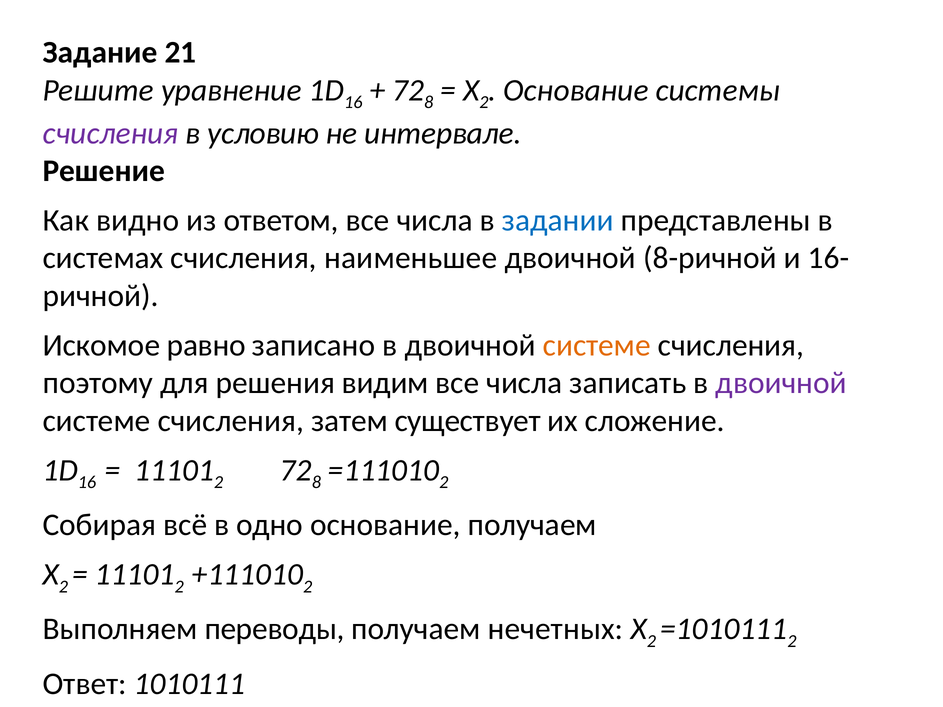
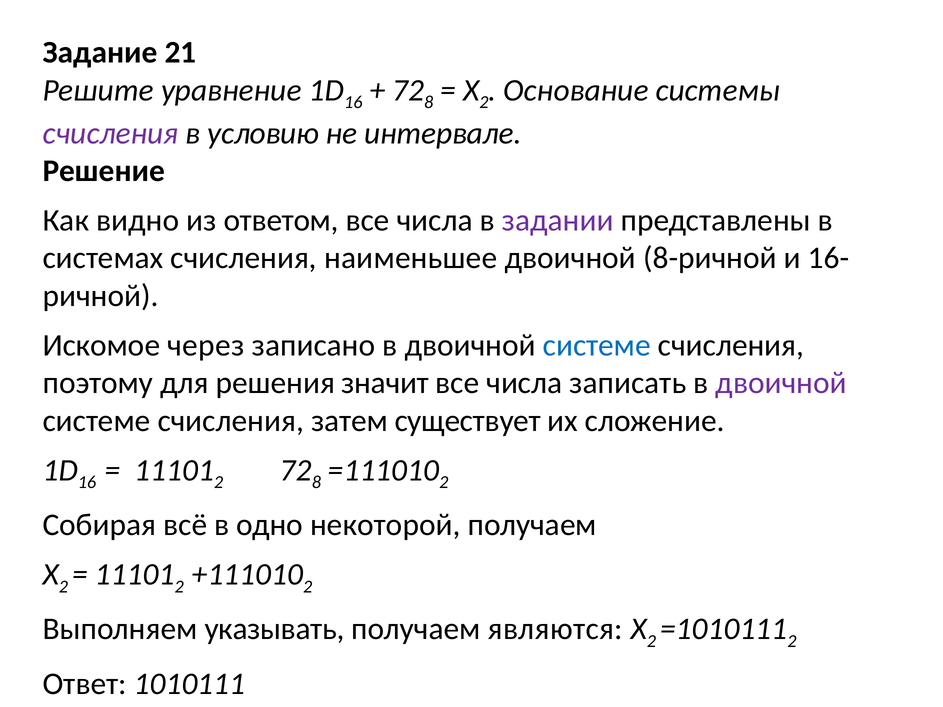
задании colour: blue -> purple (558, 220)
равно: равно -> через (206, 345)
системе colour: orange -> blue (597, 345)
видим: видим -> значит (385, 383)
одно основание: основание -> некоторой (385, 525)
переводы: переводы -> указывать (275, 629)
нечетных: нечетных -> являются (555, 629)
